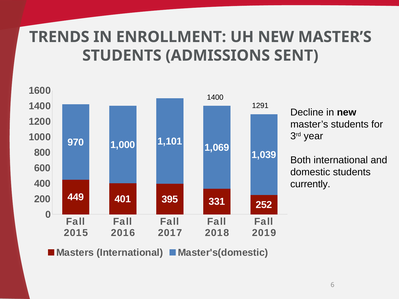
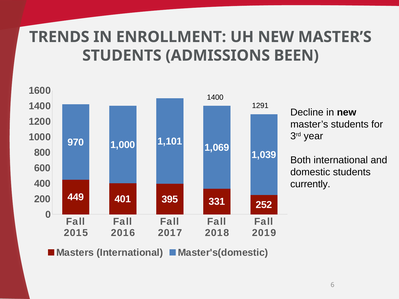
SENT: SENT -> BEEN (296, 56)
